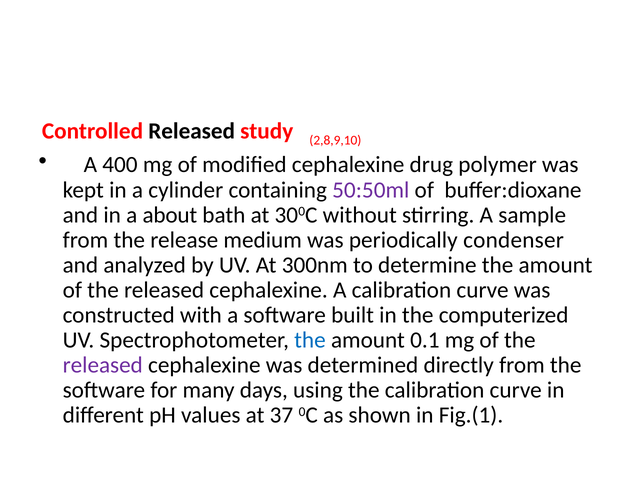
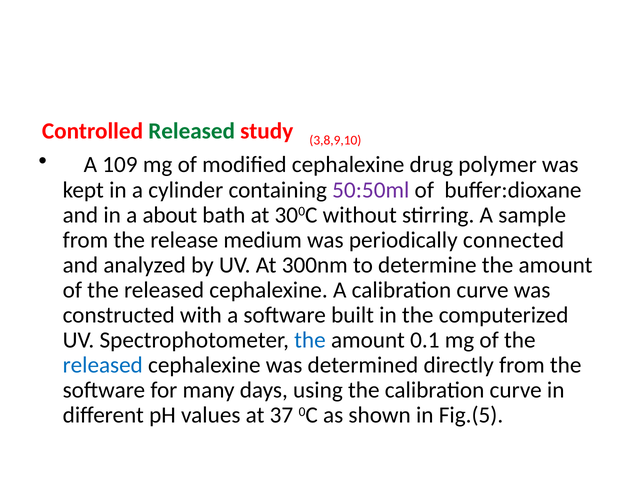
Released colour: black -> green (192, 131)
2,8,9,10: 2,8,9,10 -> 3,8,9,10 (335, 140)
400: 400 -> 109 (120, 165)
condenser: condenser -> connected (514, 240)
released colour: purple -> blue (103, 365)
Fig.(1: Fig.(1 -> Fig.(5 (471, 416)
